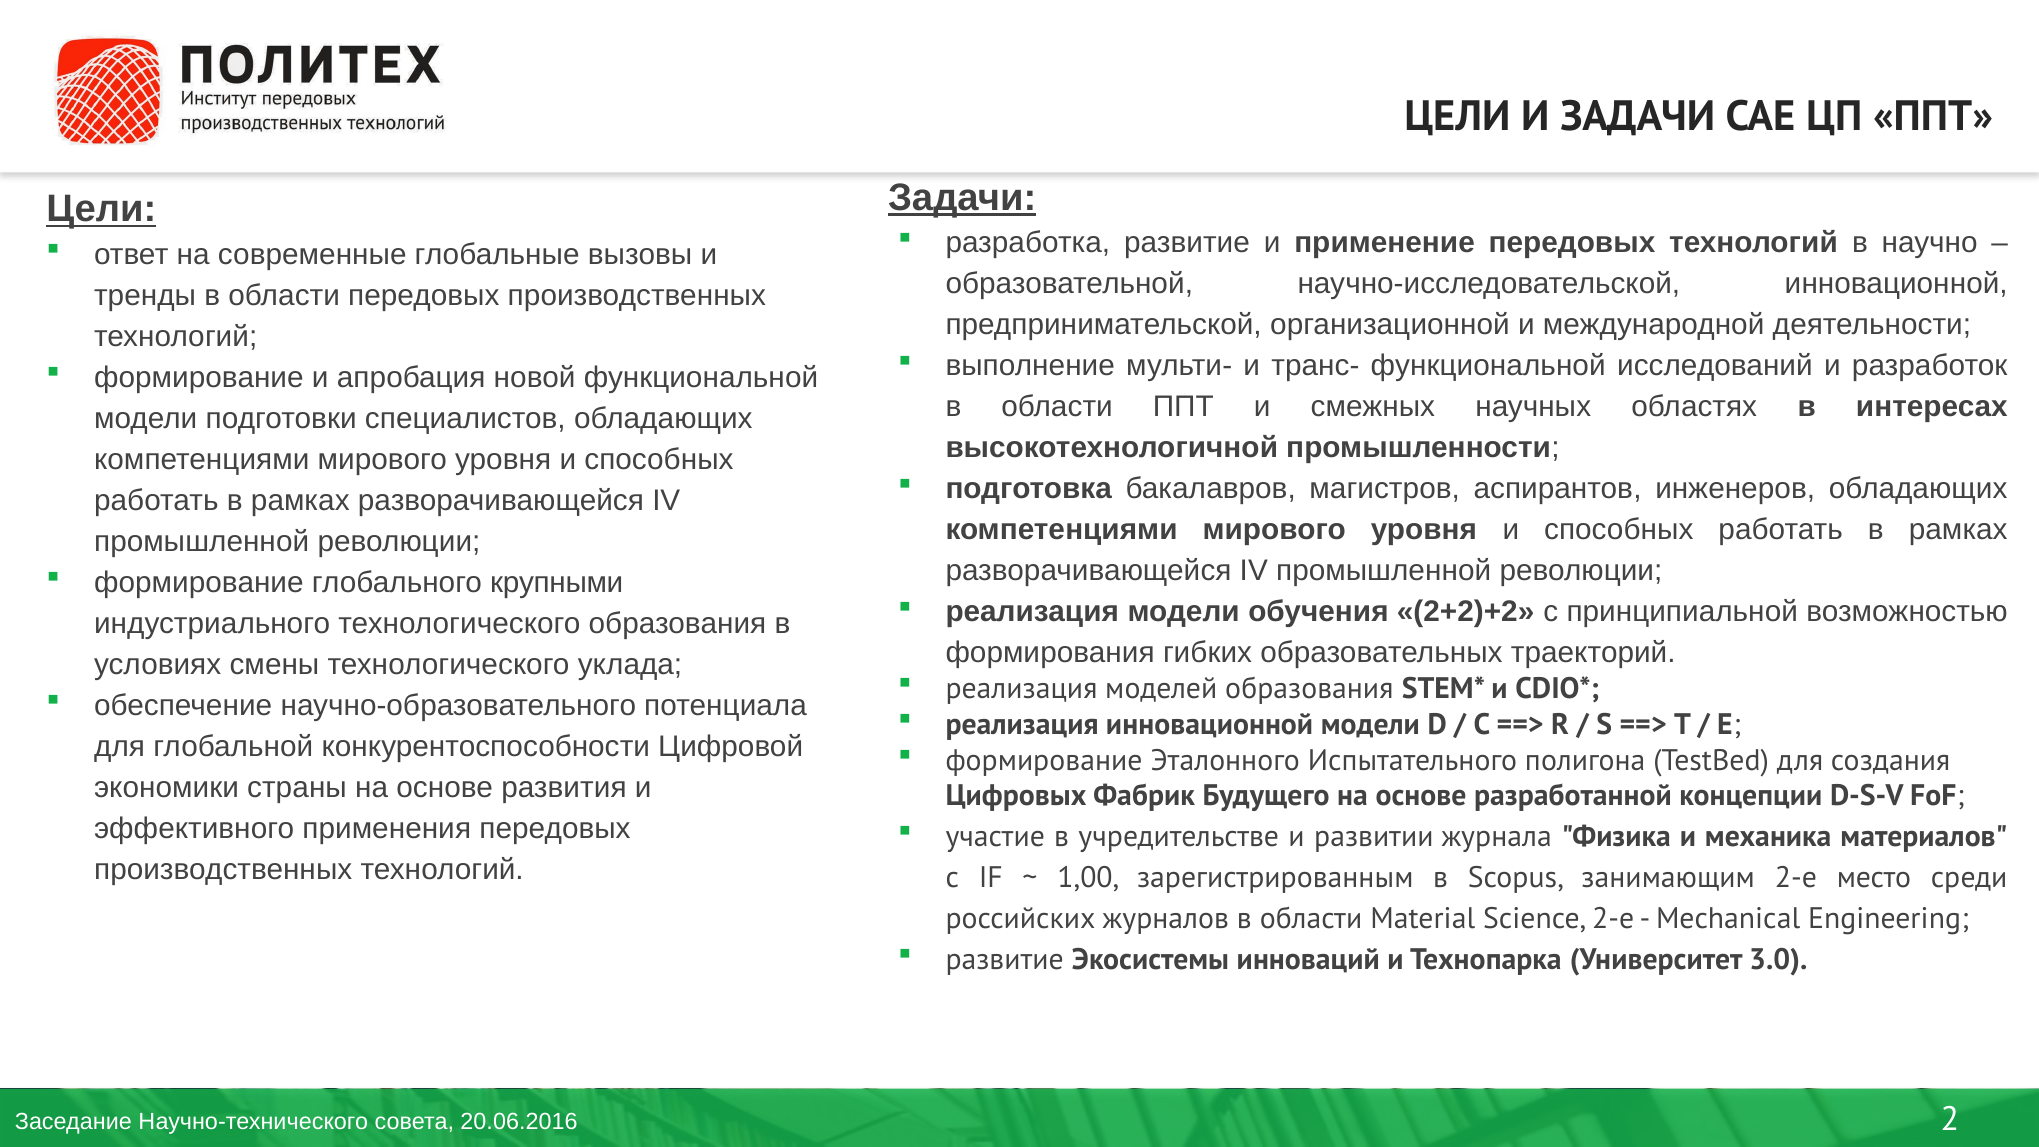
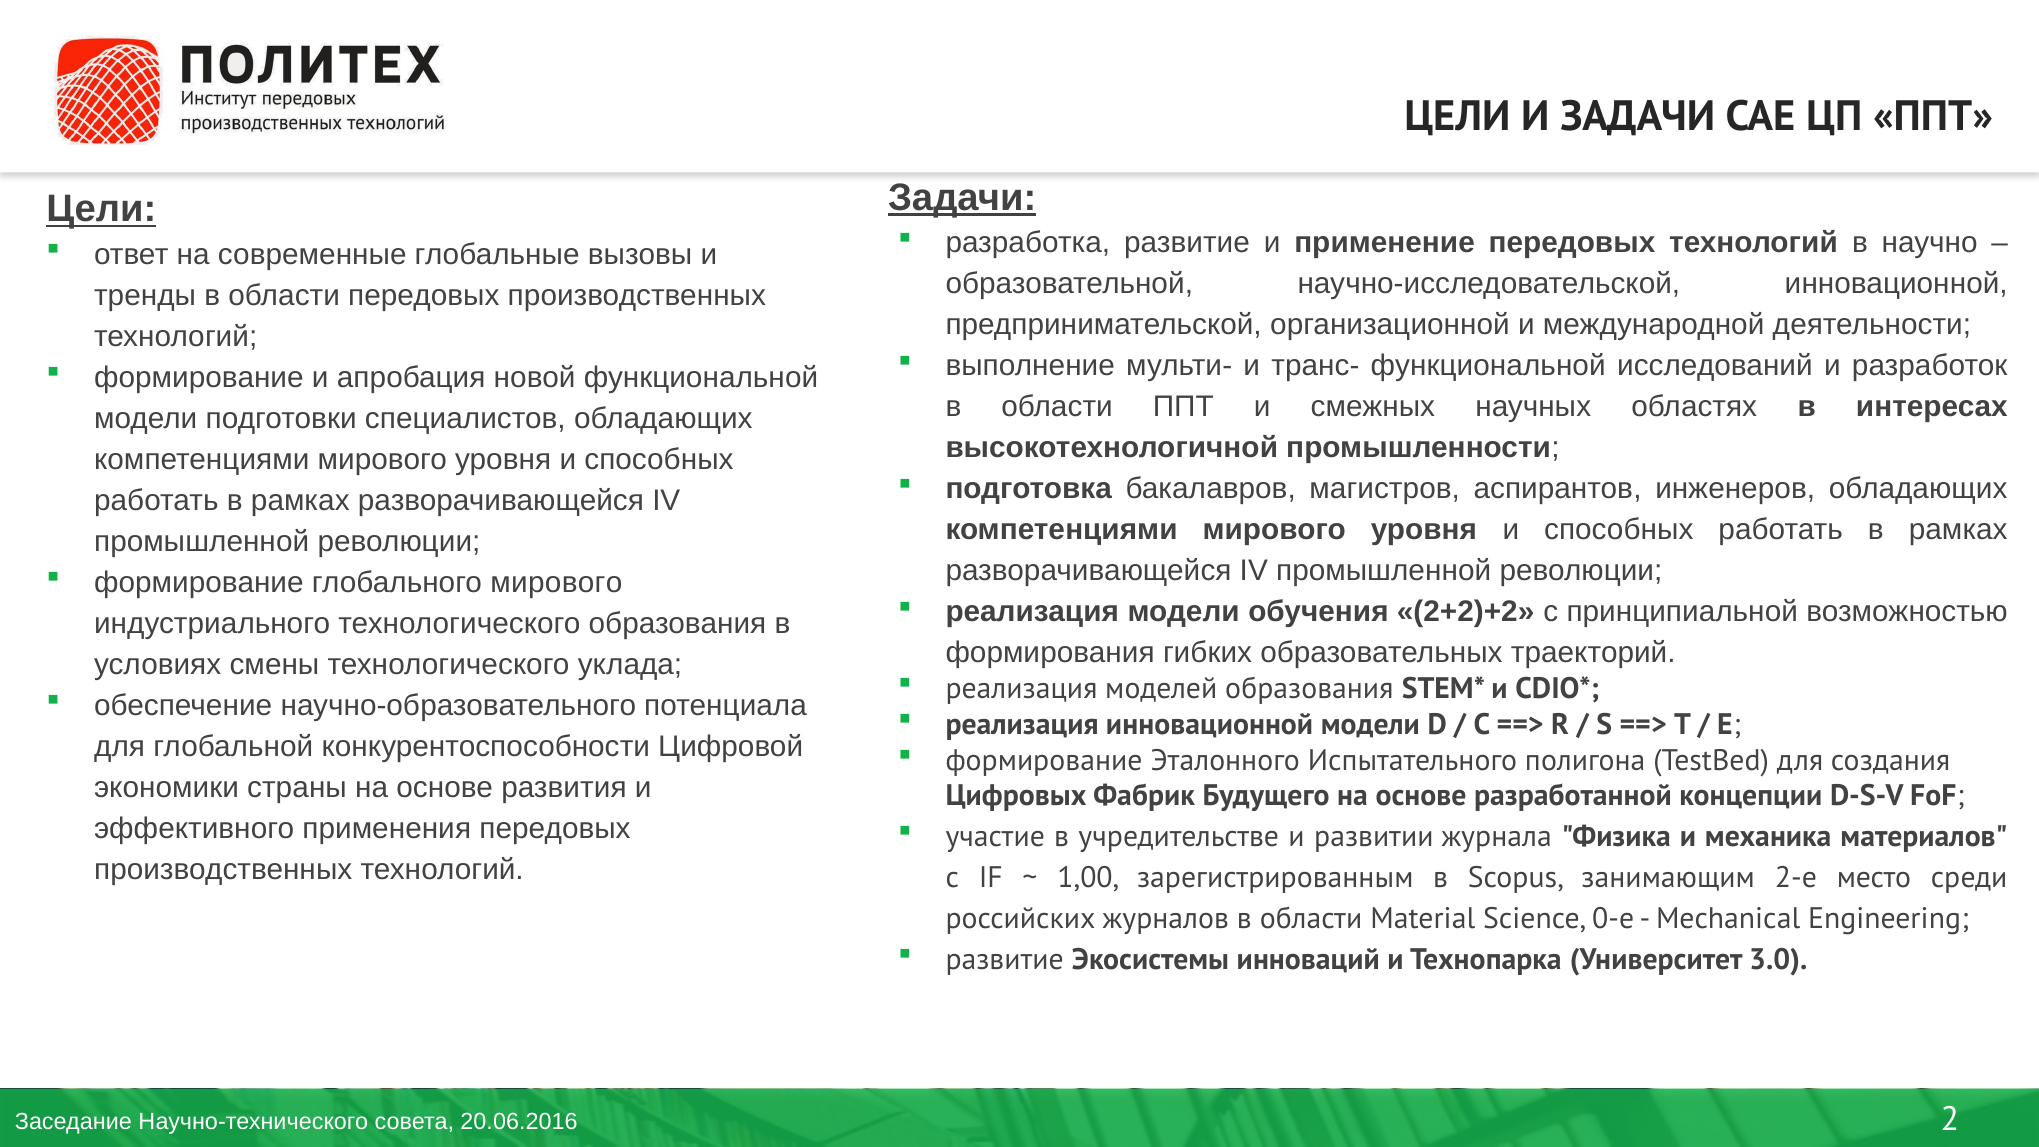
глобального крупными: крупными -> мирового (556, 583)
Science 2-е: 2-е -> 0-е (1613, 919)
